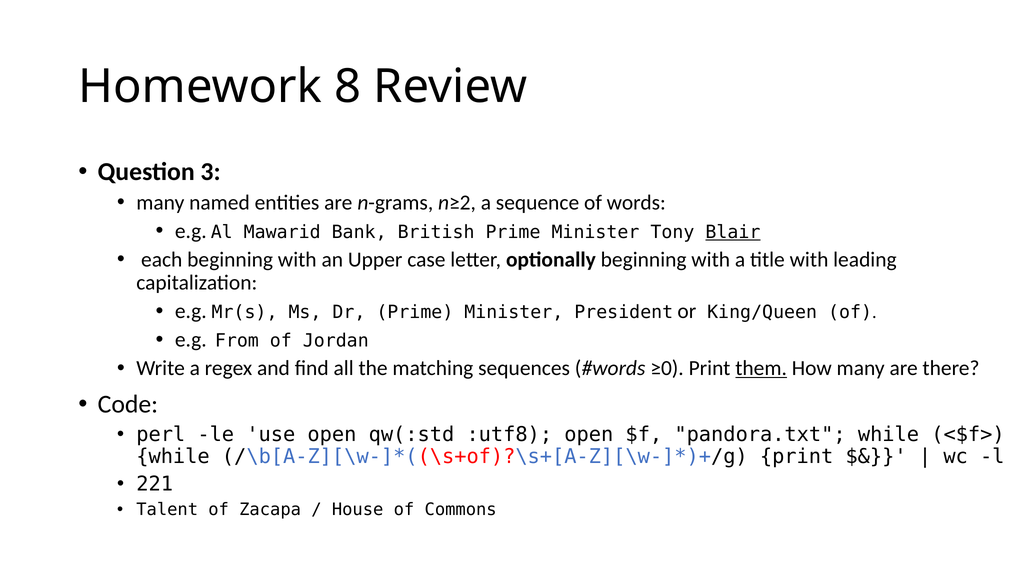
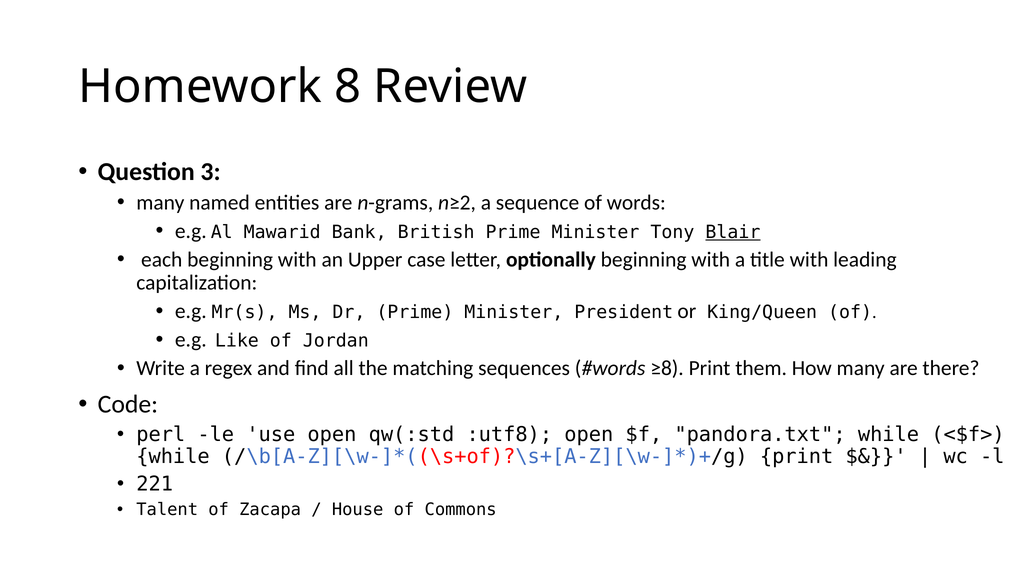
From: From -> Like (237, 341)
≥0: ≥0 -> ≥8 (667, 368)
them underline: present -> none (761, 368)
